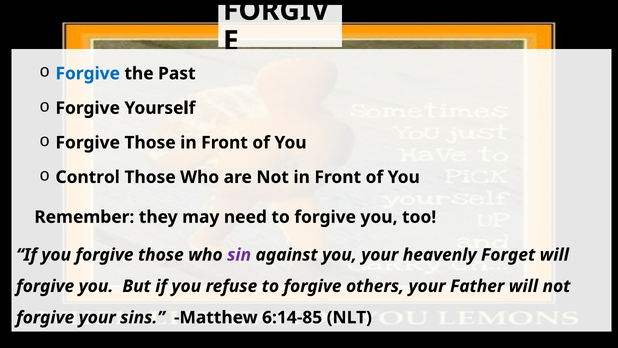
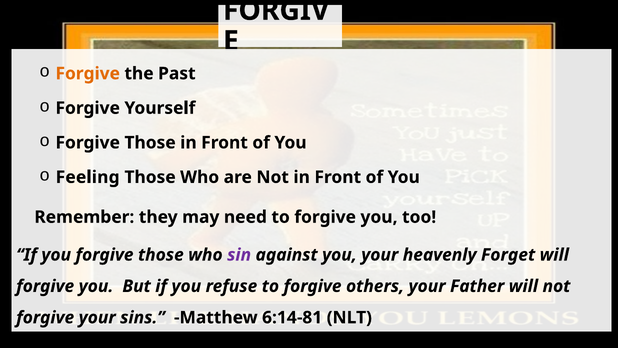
Forgive colour: blue -> orange (88, 73)
Control: Control -> Feeling (88, 177)
6:14-85: 6:14-85 -> 6:14-81 (292, 317)
